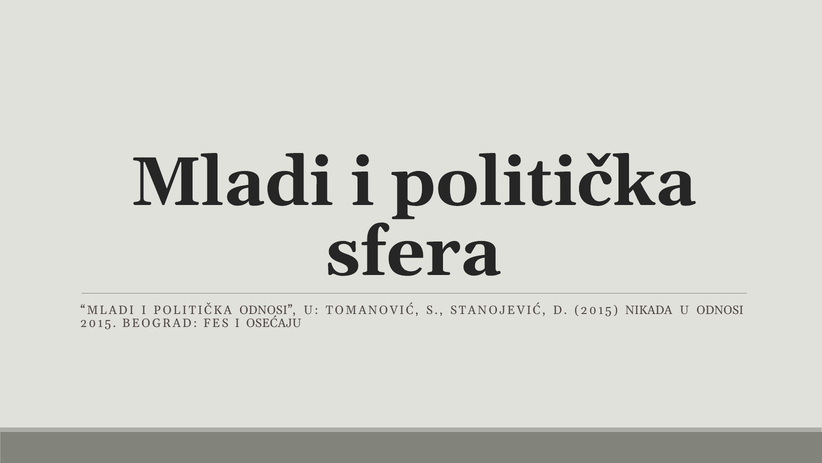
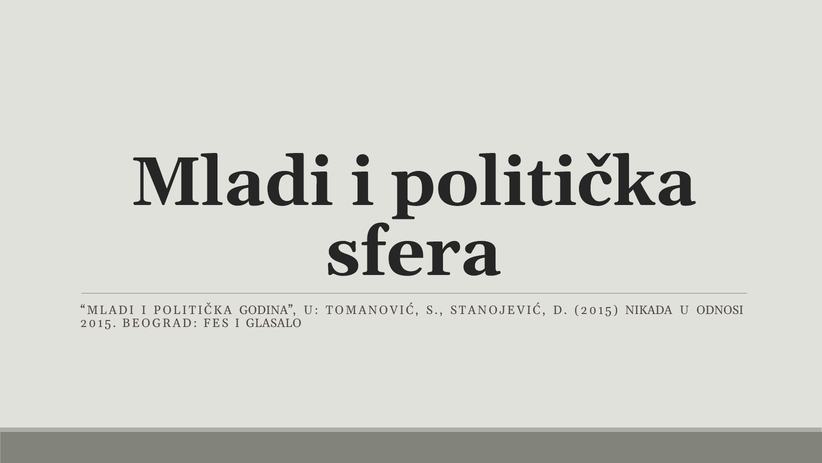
POLITIČKA ODNOSI: ODNOSI -> GODINA (268, 310)
OSEĆAJU: OSEĆAJU -> GLASALO (274, 323)
